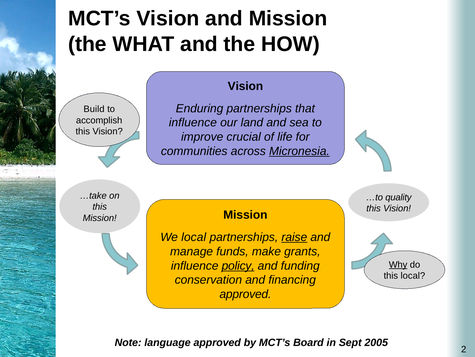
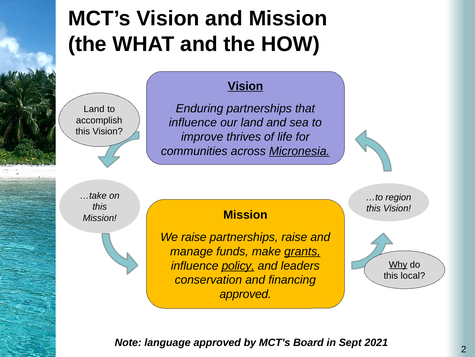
Vision underline: none -> present (245, 86)
Build: Build -> Land (94, 109)
crucial: crucial -> thrives (244, 137)
quality: quality -> region (398, 197)
We local: local -> raise (194, 237)
raise underline: present -> none (294, 237)
grants underline: none -> present (302, 251)
funding: funding -> leaders (300, 265)
2005: 2005 -> 2021 (376, 342)
